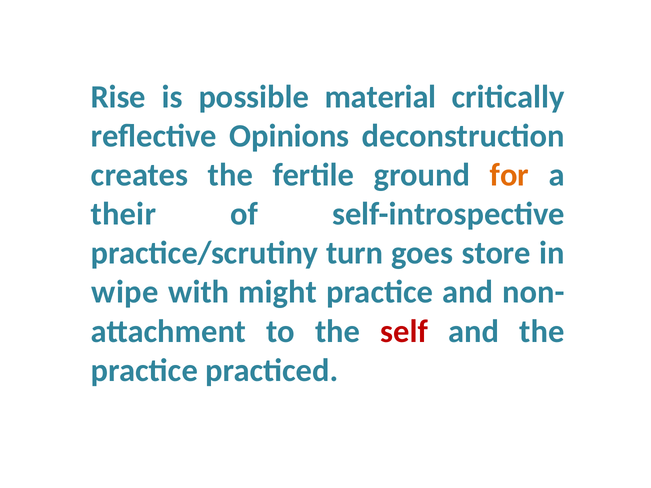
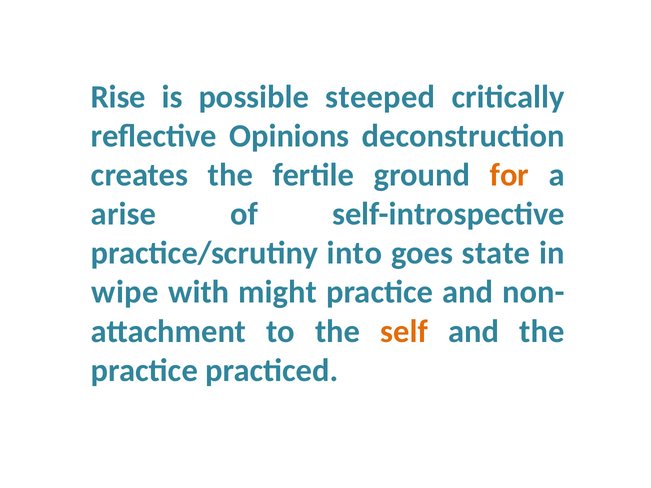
material: material -> steeped (380, 97)
their: their -> arise (124, 214)
turn: turn -> into (354, 253)
store: store -> state (496, 253)
self colour: red -> orange (404, 331)
